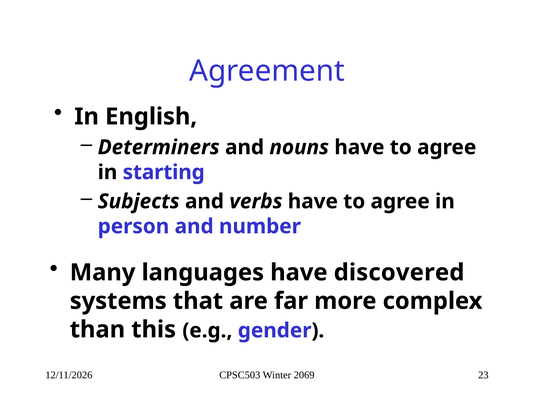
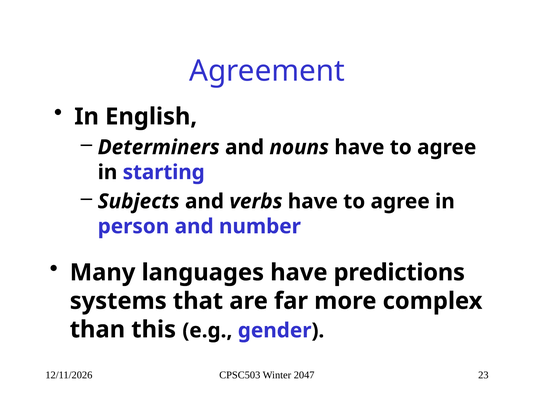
discovered: discovered -> predictions (399, 272)
2069: 2069 -> 2047 (304, 375)
